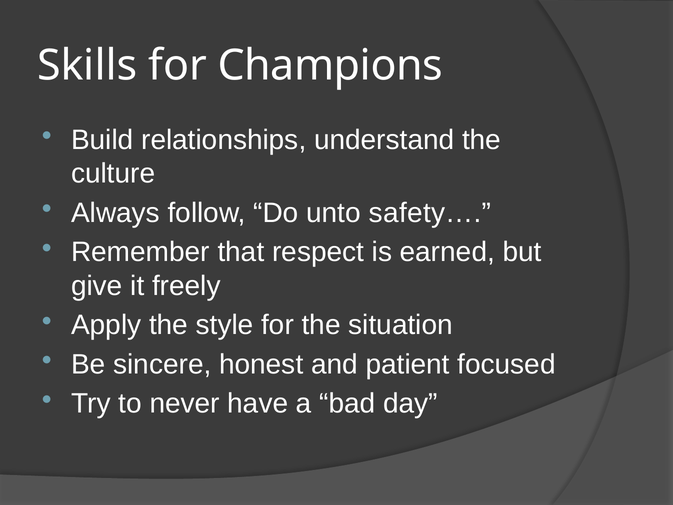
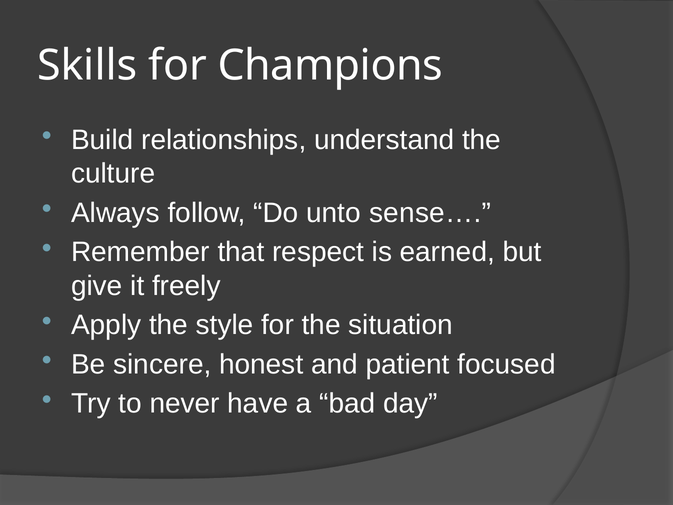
safety…: safety… -> sense… (430, 213)
